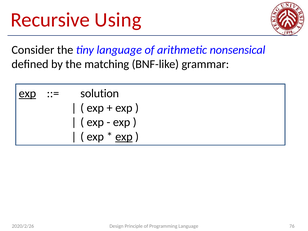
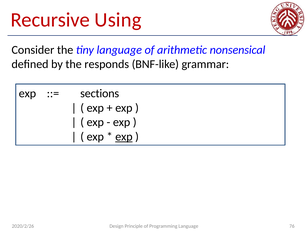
matching: matching -> responds (107, 64)
exp underline: present -> none (27, 94)
solution: solution -> sections (100, 94)
